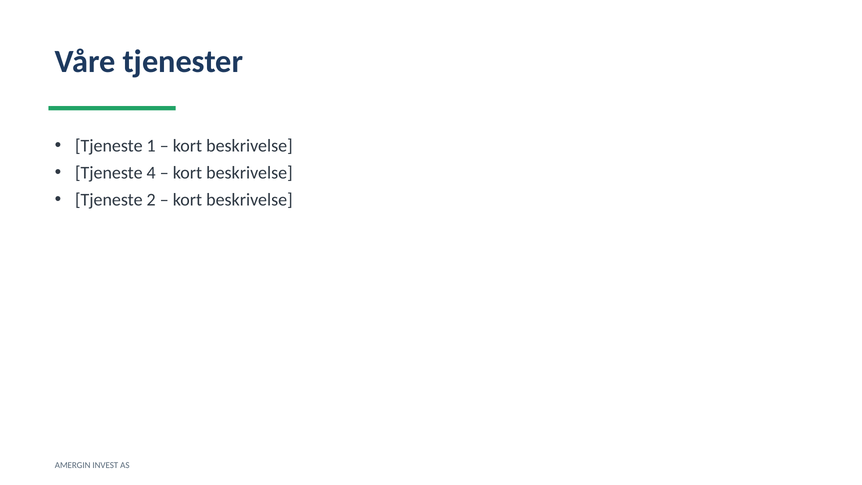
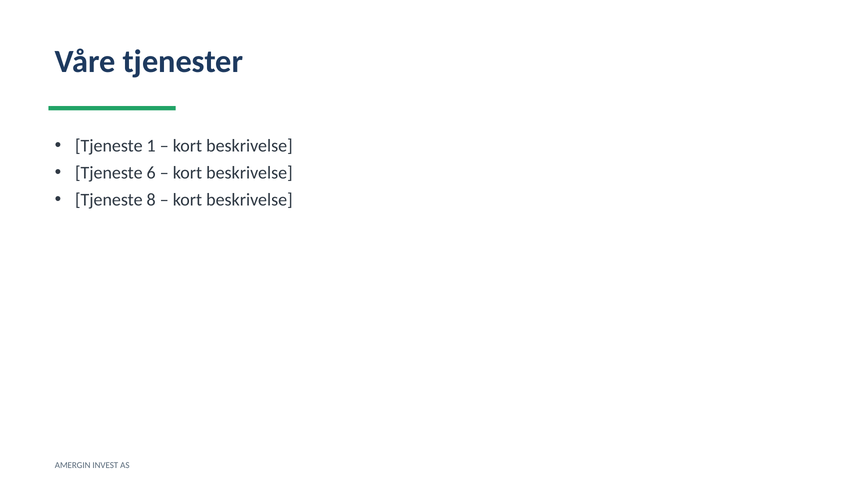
4: 4 -> 6 (151, 173)
2: 2 -> 8 (151, 200)
